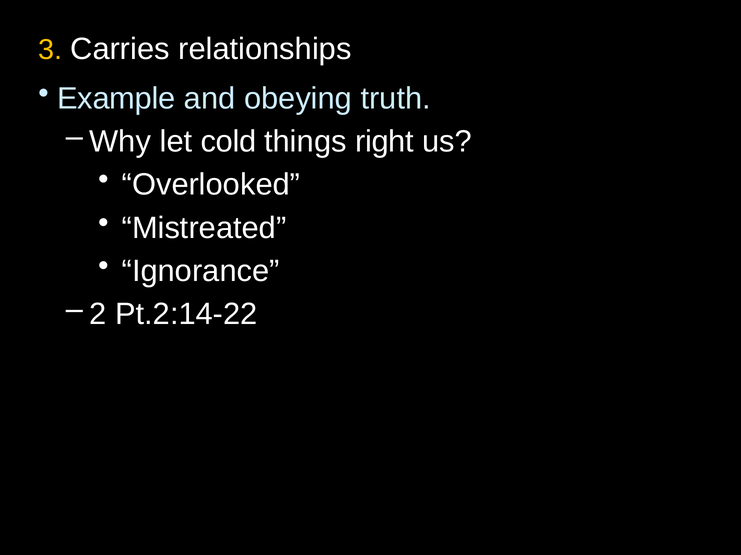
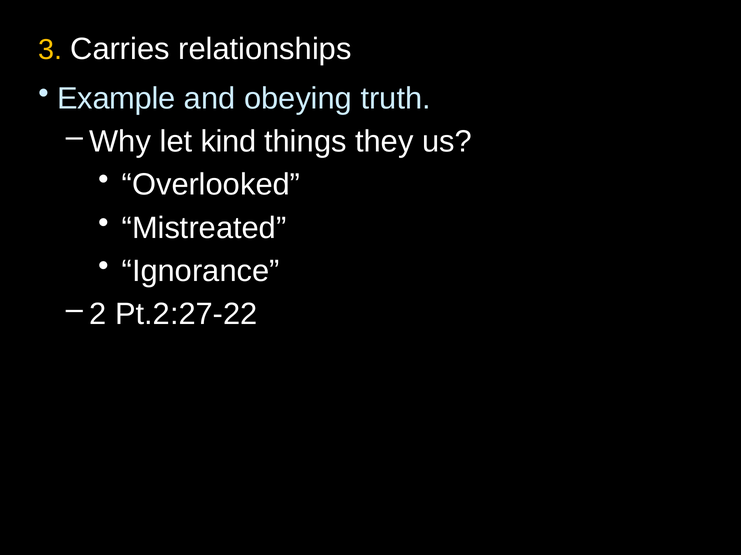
cold: cold -> kind (228, 142)
right: right -> they (384, 142)
Pt.2:14-22: Pt.2:14-22 -> Pt.2:27-22 (186, 315)
